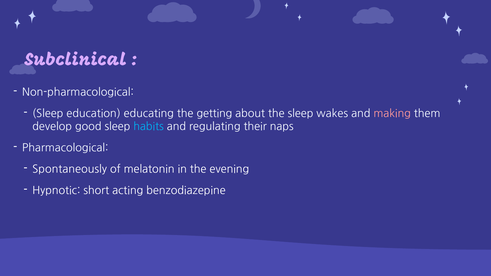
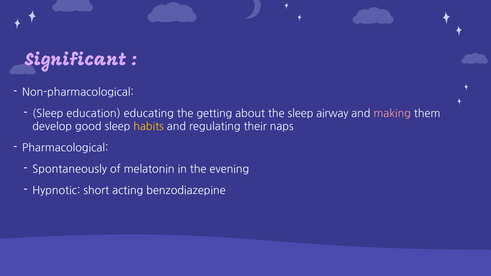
Subclinical: Subclinical -> Significant (76, 60)
wakes: wakes -> airway (332, 114)
habits colour: light blue -> yellow (149, 127)
